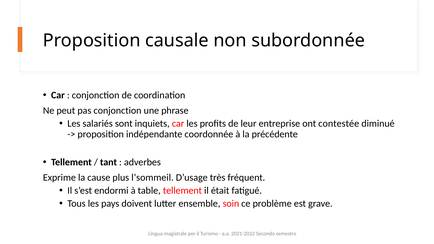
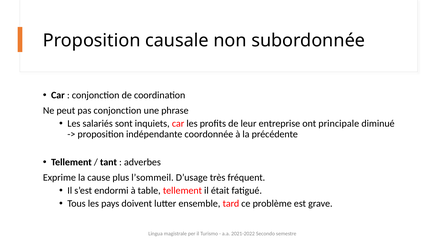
contestée: contestée -> principale (339, 124)
soin: soin -> tard (231, 204)
